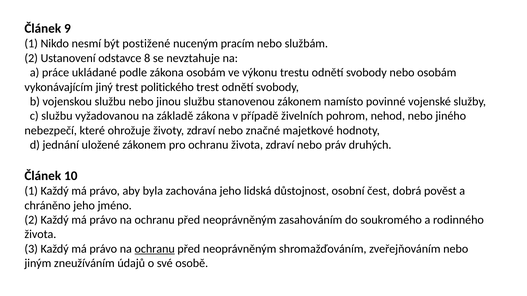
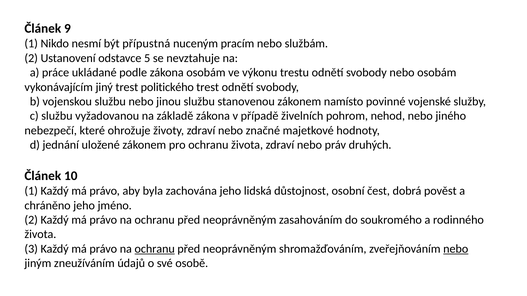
postižené: postižené -> přípustná (146, 44)
8: 8 -> 5 (147, 58)
nebo underline: none -> present (456, 249)
